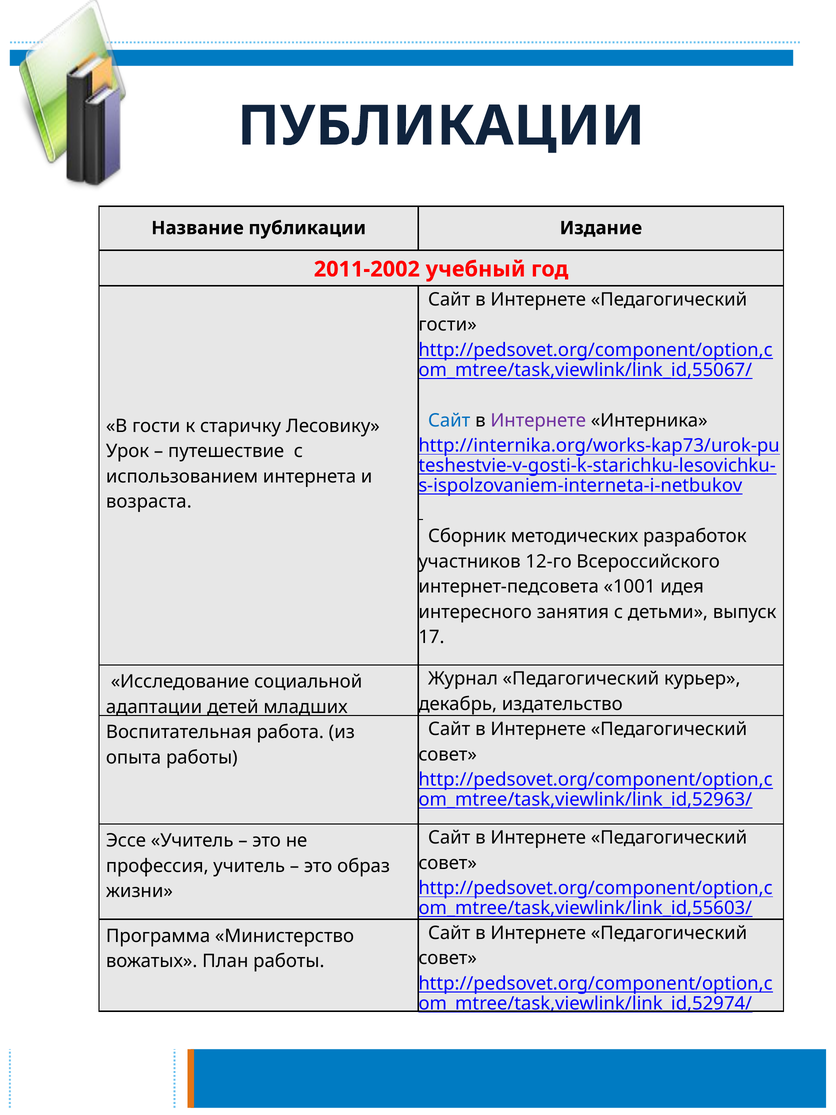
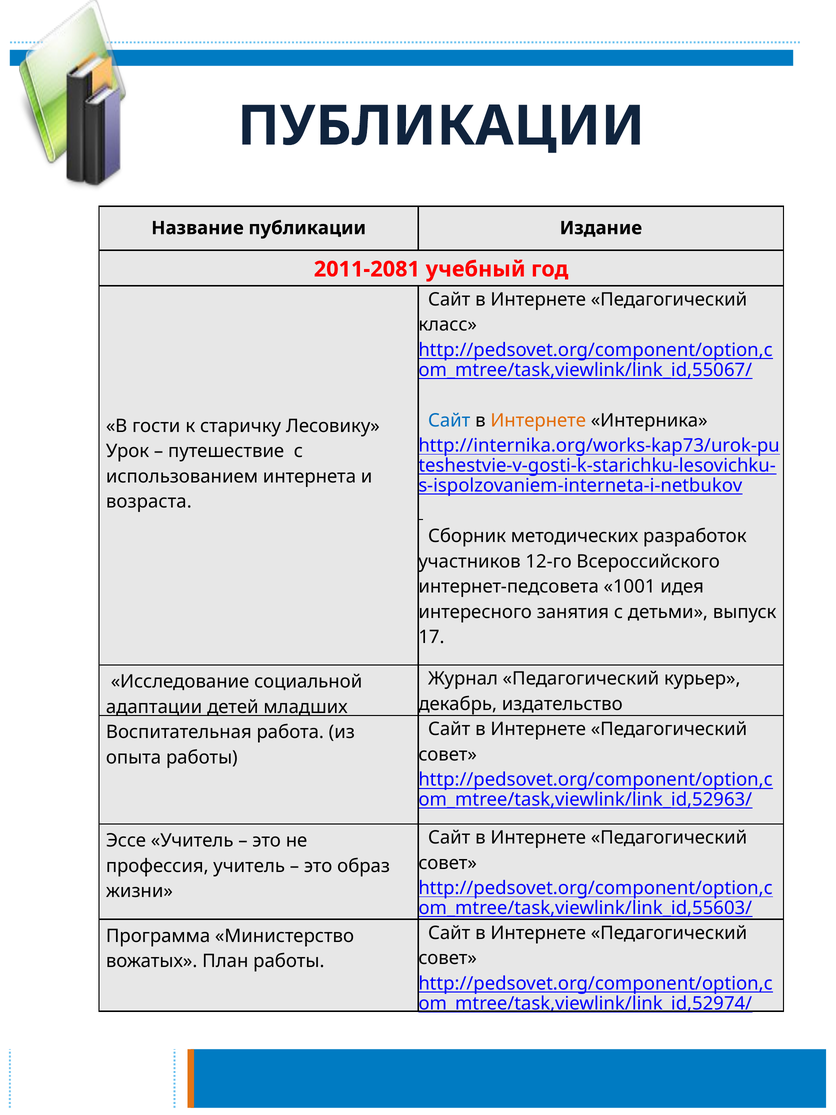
2011-2002: 2011-2002 -> 2011-2081 (367, 269)
гости: гости -> класс (448, 325)
Интернете colour: purple -> orange (538, 420)
